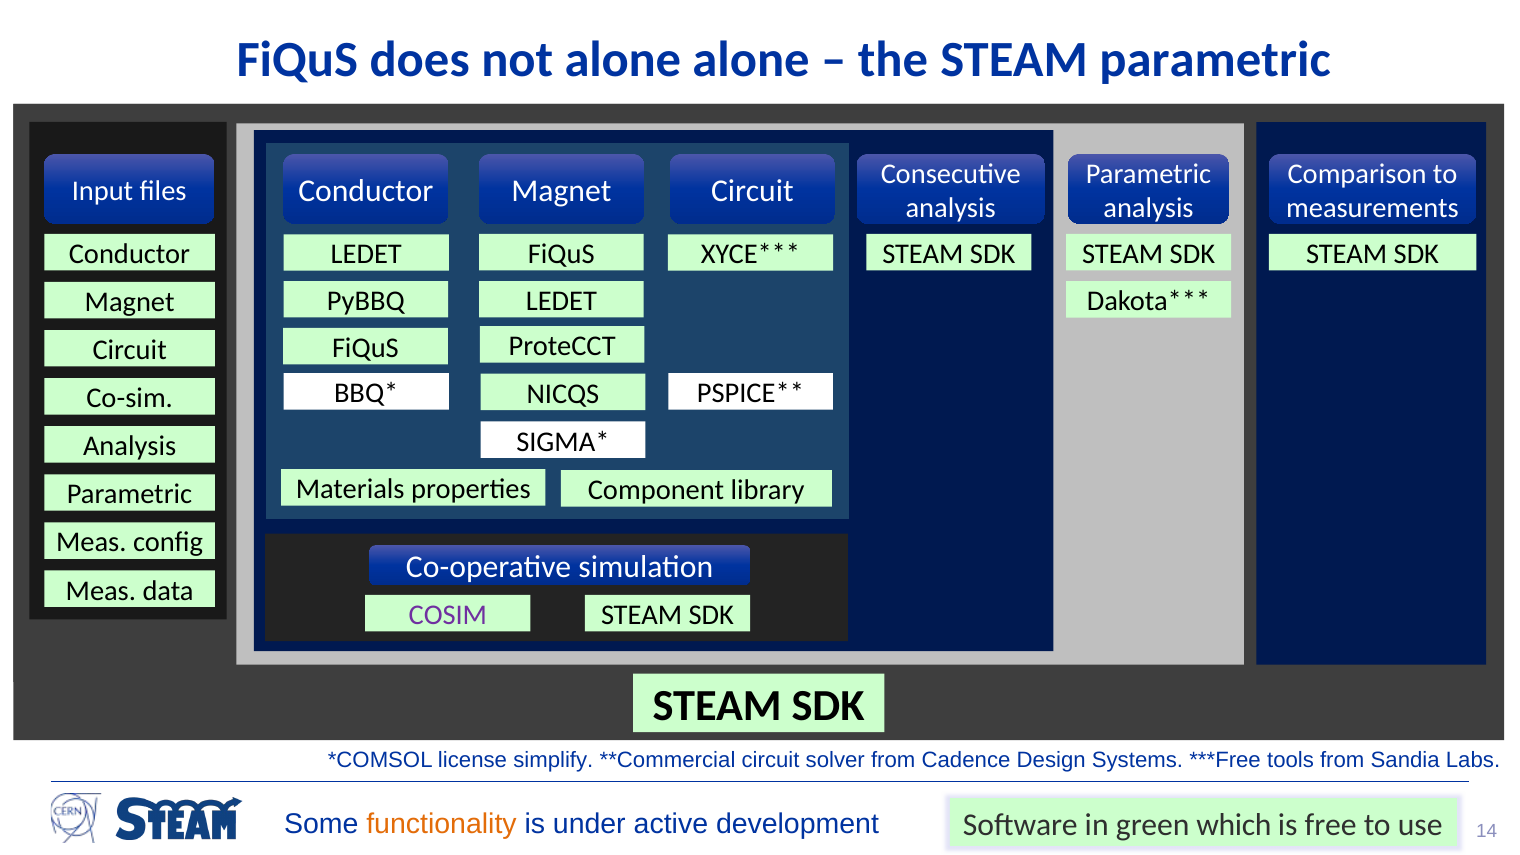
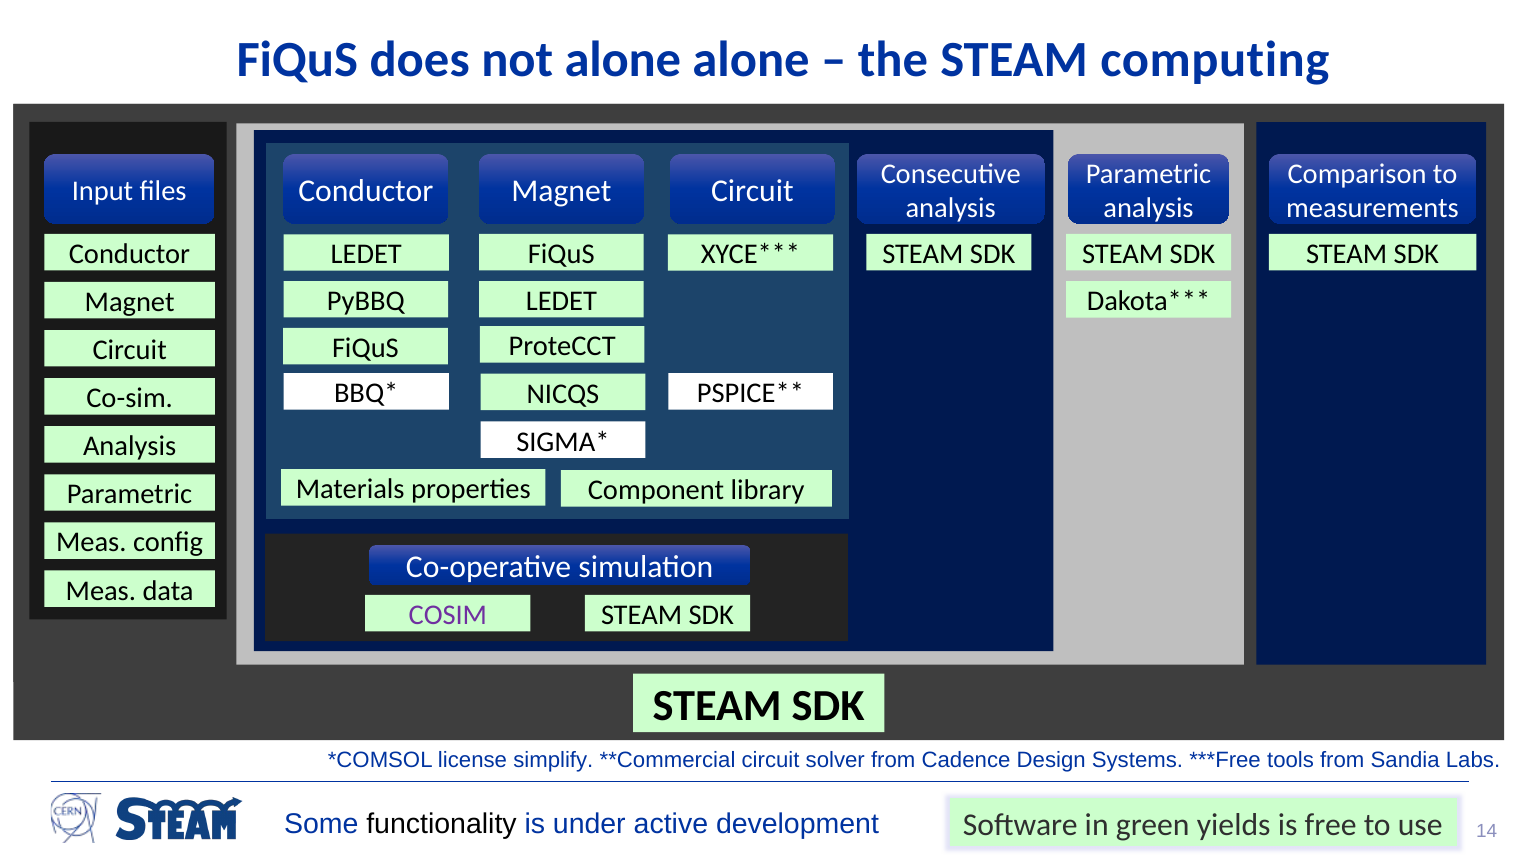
STEAM parametric: parametric -> computing (1215, 60)
functionality colour: orange -> black (441, 824)
which: which -> yields (1234, 825)
